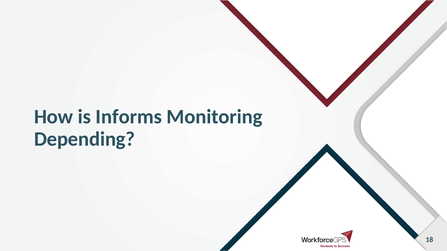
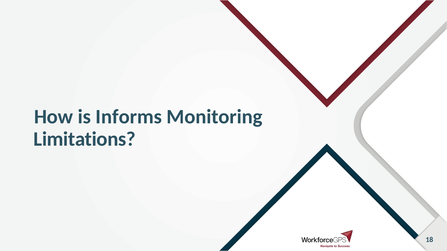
Depending: Depending -> Limitations (85, 139)
